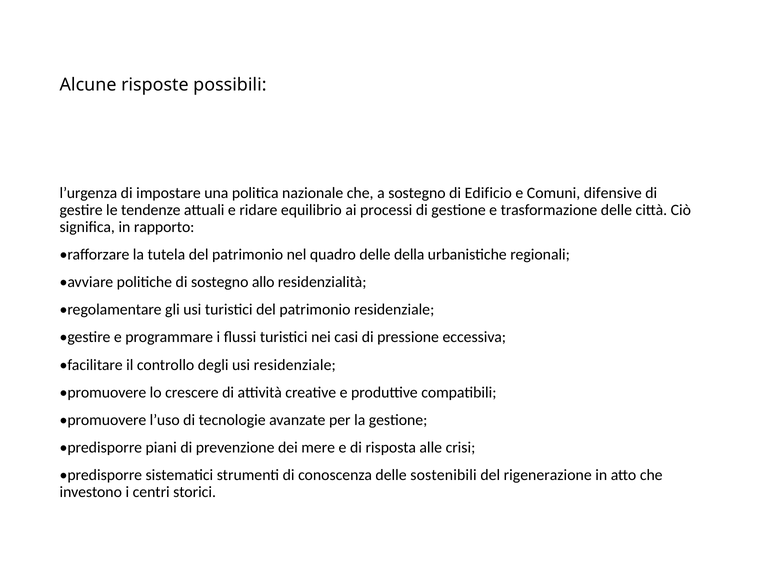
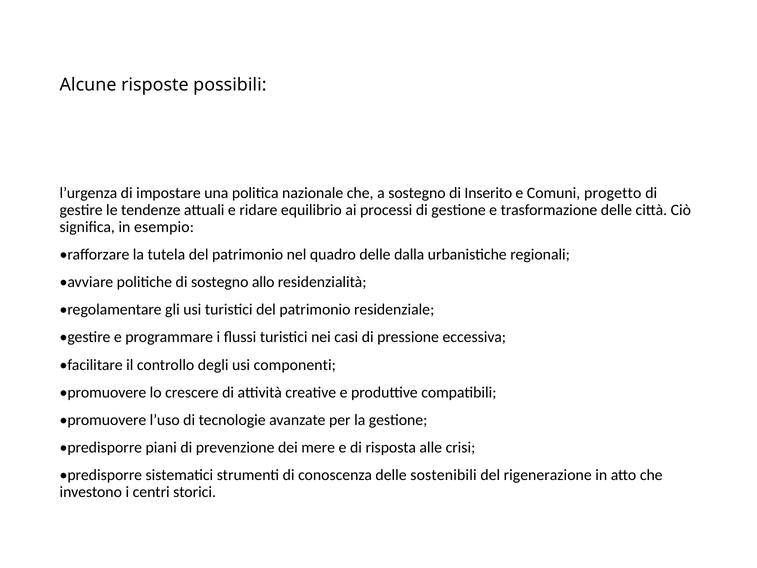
Edificio: Edificio -> Inserito (488, 193)
difensive: difensive -> progetto (613, 193)
rapporto: rapporto -> esempio (164, 227)
della: della -> dalla (409, 254)
usi residenziale: residenziale -> componenti (295, 365)
